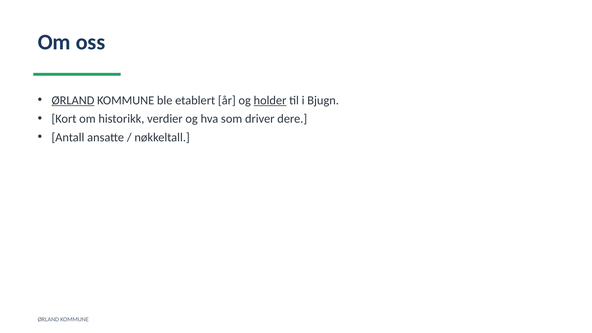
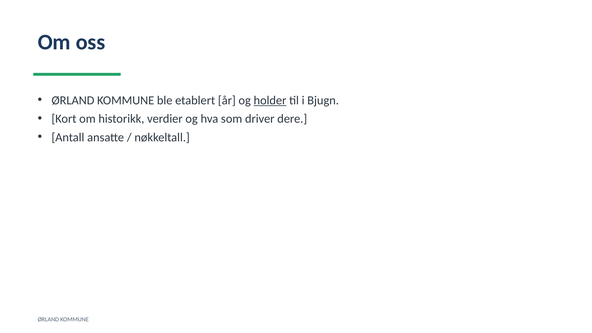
ØRLAND underline: present -> none (73, 100)
